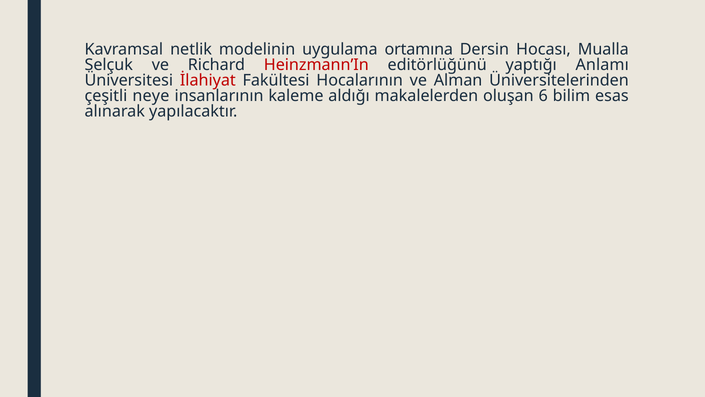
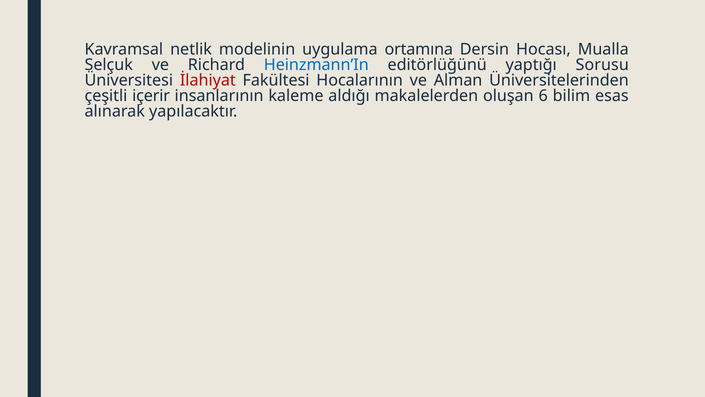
Heinzmann’In colour: red -> blue (316, 65)
Anlamı: Anlamı -> Sorusu (602, 65)
neye: neye -> içerir (151, 96)
